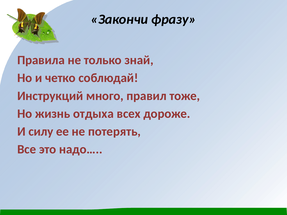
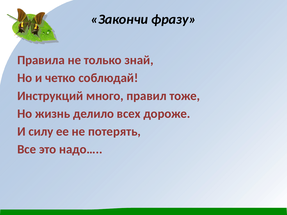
отдыха: отдыха -> делило (94, 114)
